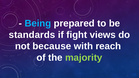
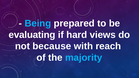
standards: standards -> evaluating (32, 35)
fight: fight -> hard (77, 35)
majority colour: light green -> light blue (84, 58)
